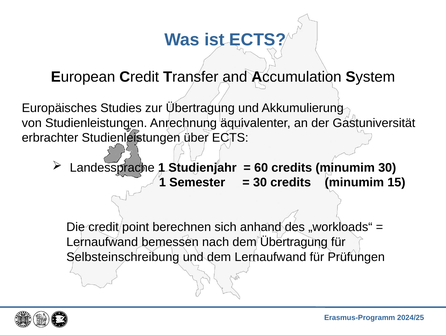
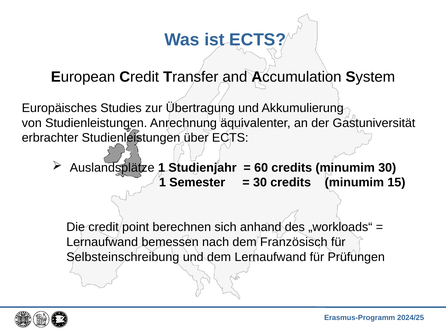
Landessprache: Landessprache -> Auslandsplätze (112, 167)
dem Übertragung: Übertragung -> Französisch (294, 242)
